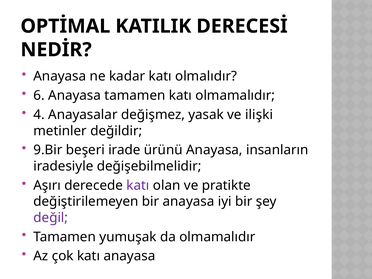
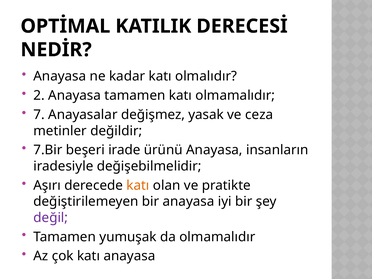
6: 6 -> 2 (39, 96)
4: 4 -> 7 (39, 115)
ilişki: ilişki -> ceza (259, 115)
9.Bir: 9.Bir -> 7.Bir (48, 150)
katı colour: purple -> orange (138, 185)
